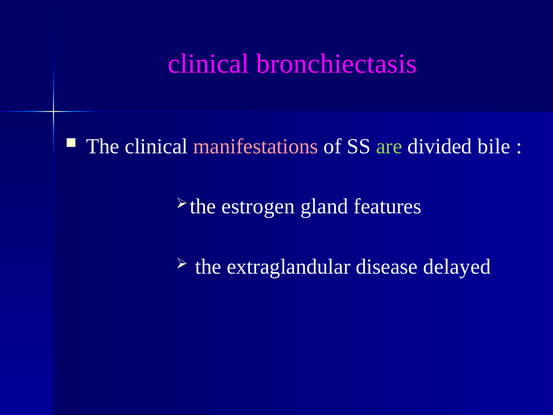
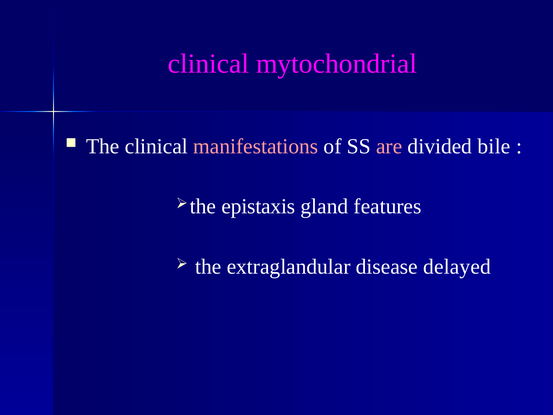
bronchiectasis: bronchiectasis -> mytochondrial (337, 64)
are colour: light green -> pink (389, 146)
estrogen: estrogen -> epistaxis (258, 206)
